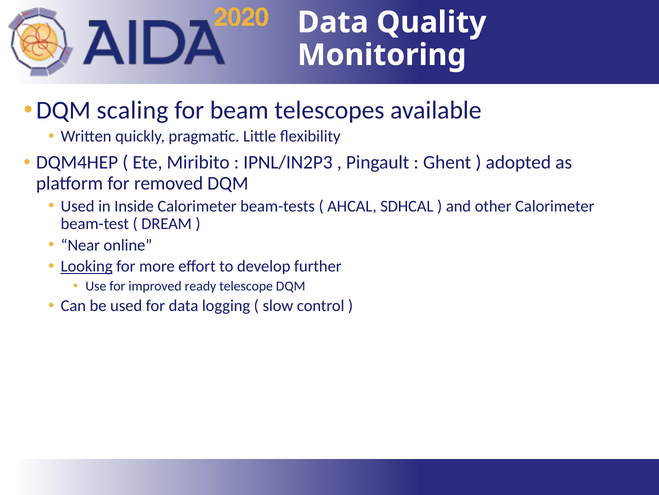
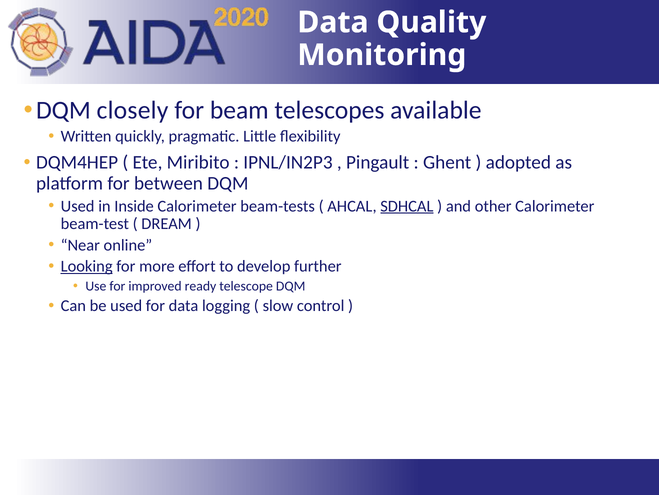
scaling: scaling -> closely (133, 110)
removed: removed -> between (168, 183)
SDHCAL underline: none -> present (407, 206)
